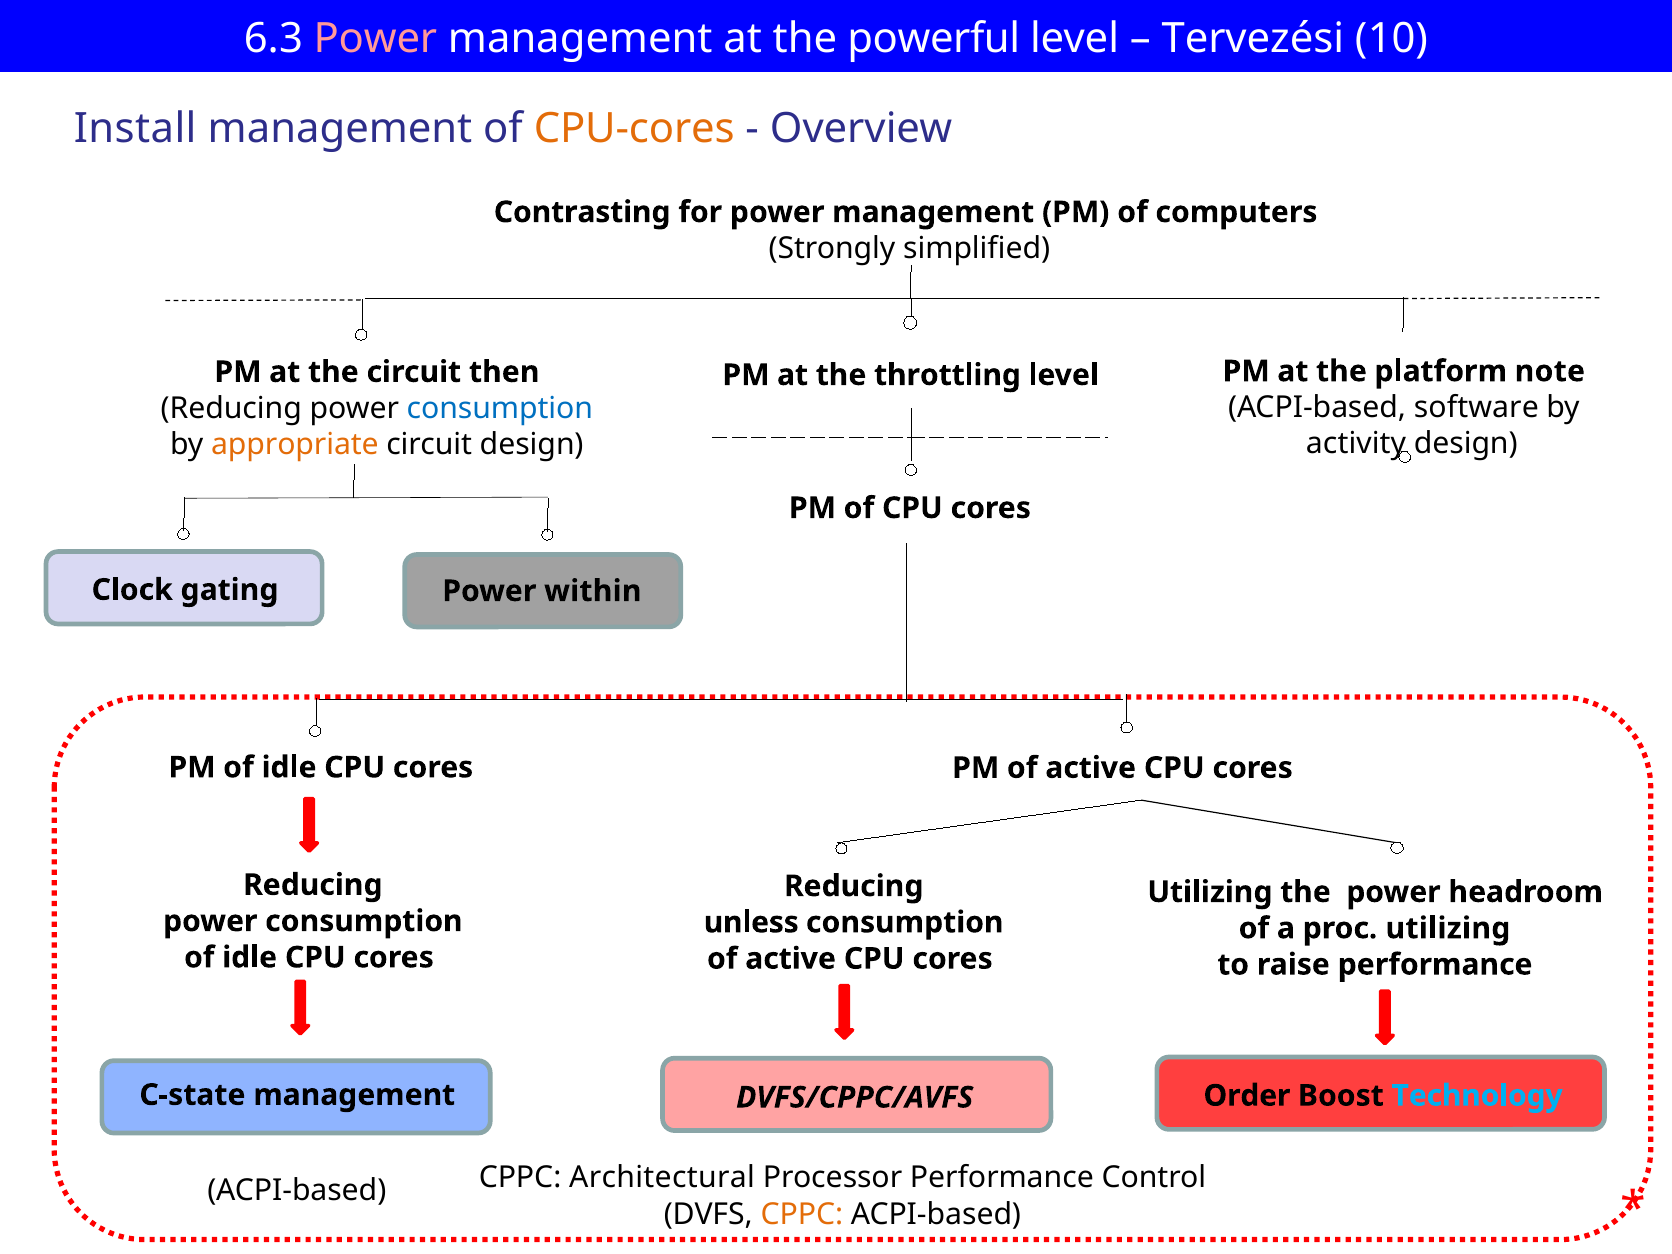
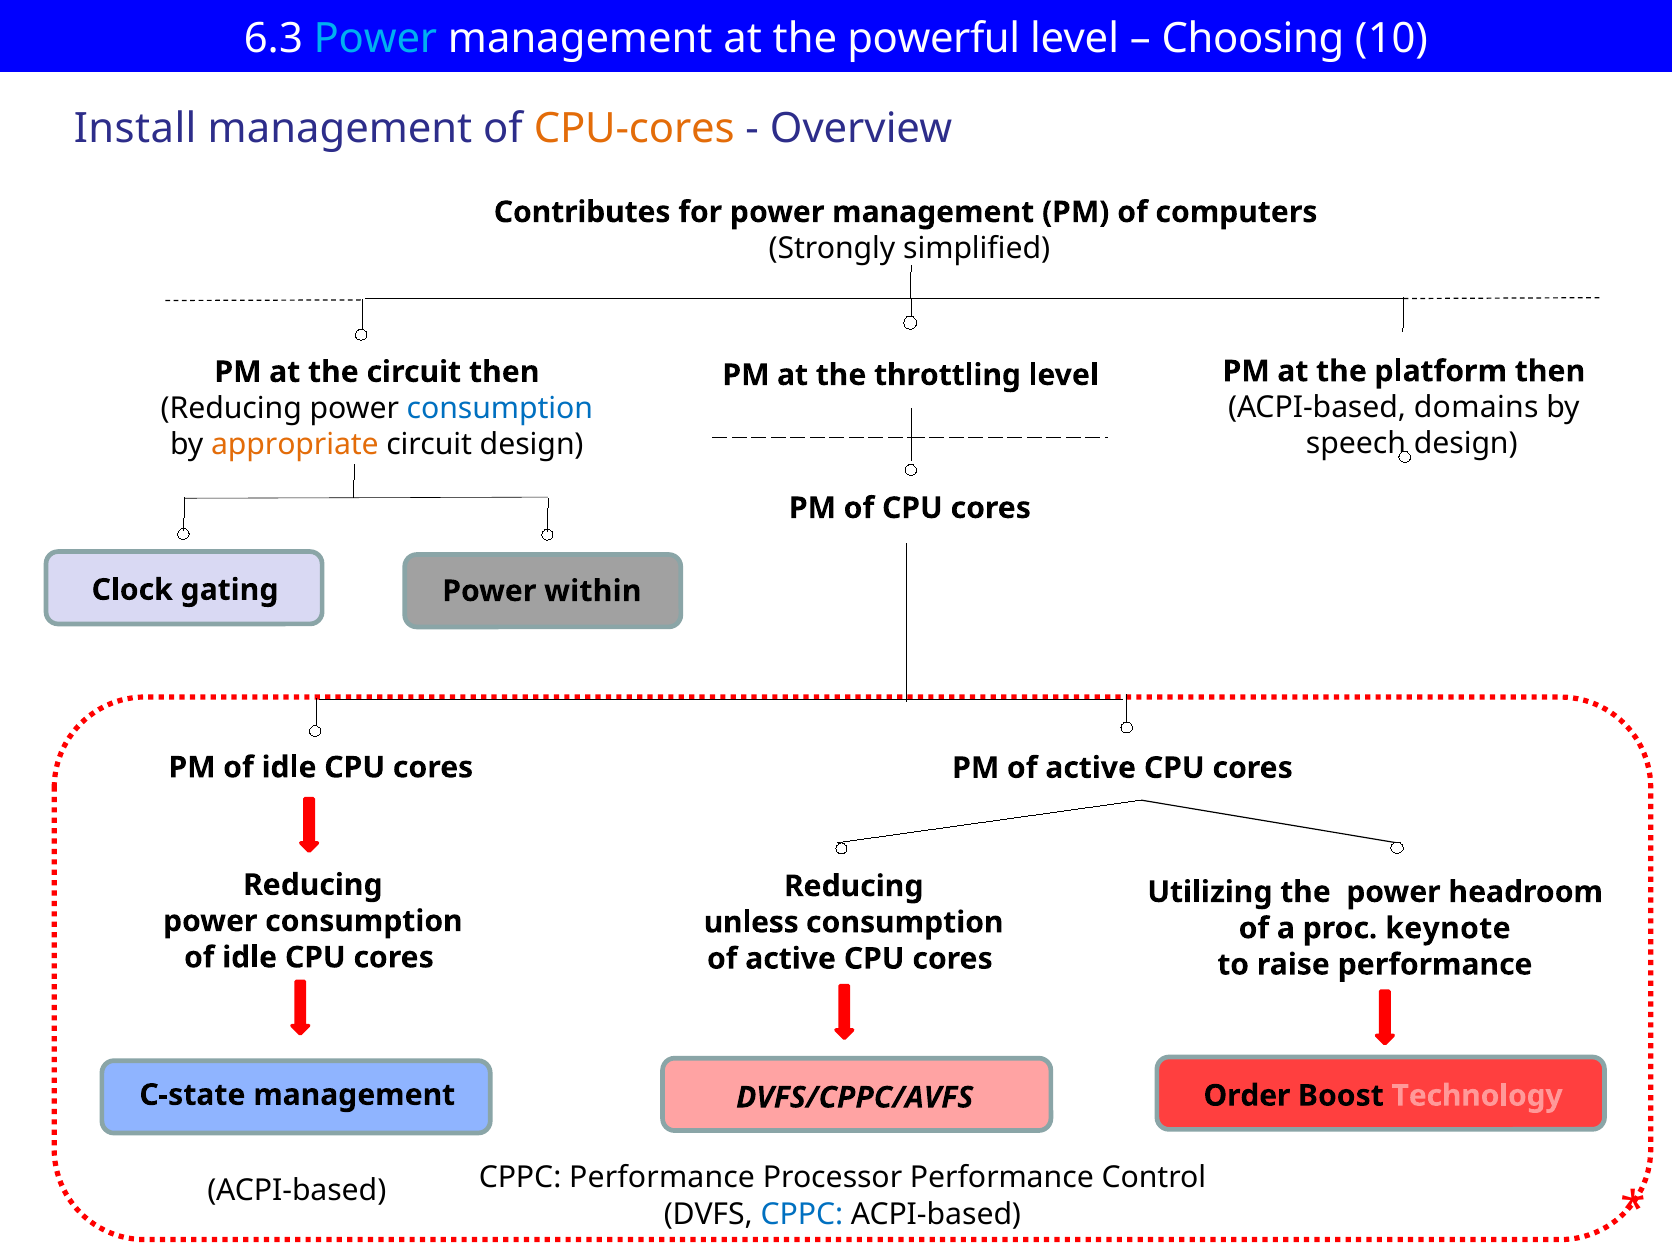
Power colour: pink -> light blue (375, 39)
Tervezési: Tervezési -> Choosing (1253, 39)
Contrasting: Contrasting -> Contributes (582, 212)
platform note: note -> then (1550, 371)
software: software -> domains (1476, 408)
activity: activity -> speech (1356, 444)
proc utilizing: utilizing -> keynote (1448, 928)
Technology colour: light blue -> pink (1477, 1096)
CPPC Architectural: Architectural -> Performance (662, 1178)
CPPC colour: orange -> blue (802, 1214)
